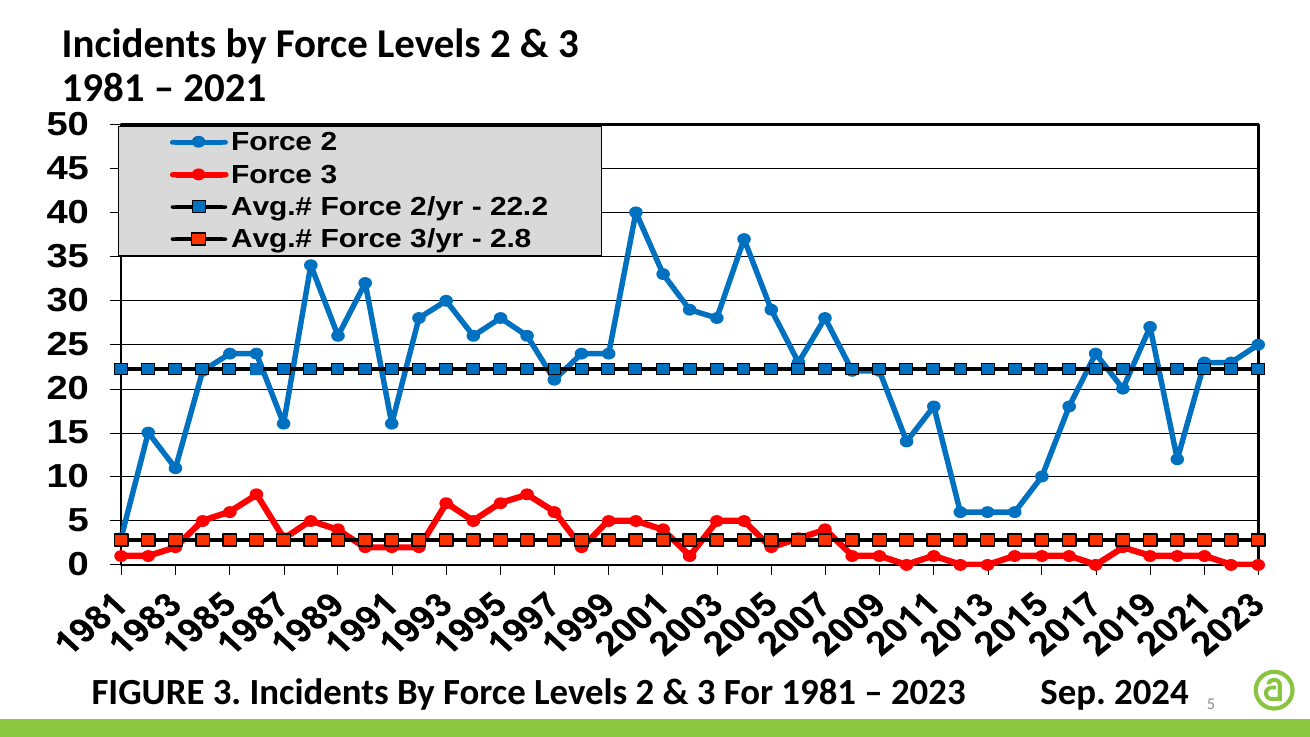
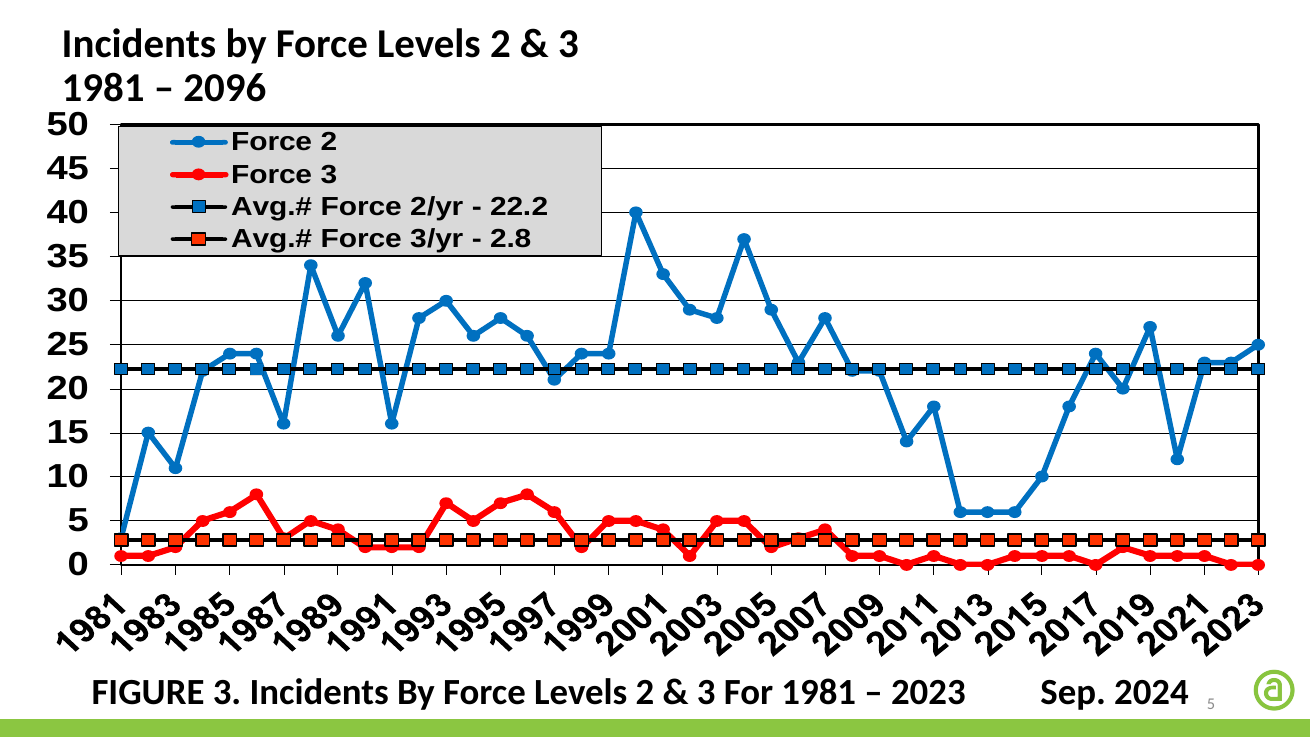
2021: 2021 -> 2096 (225, 88)
